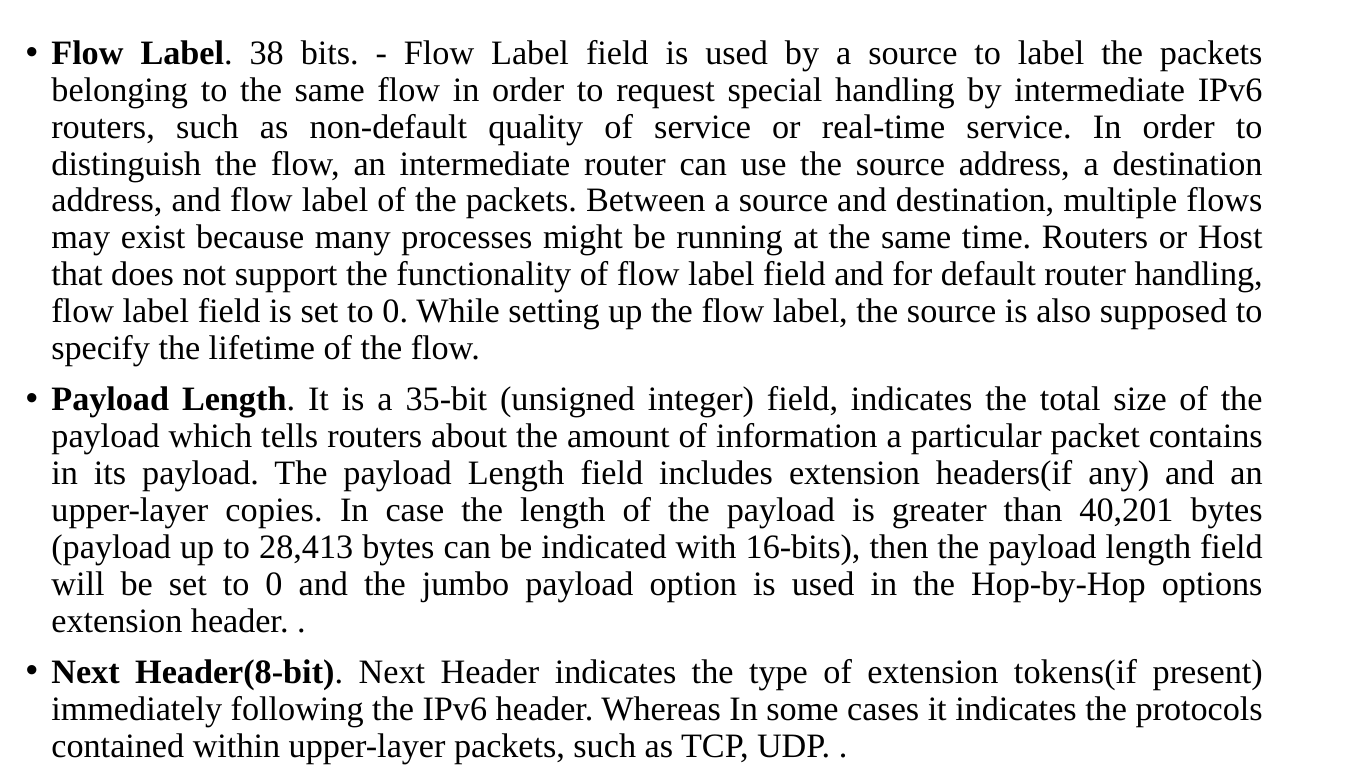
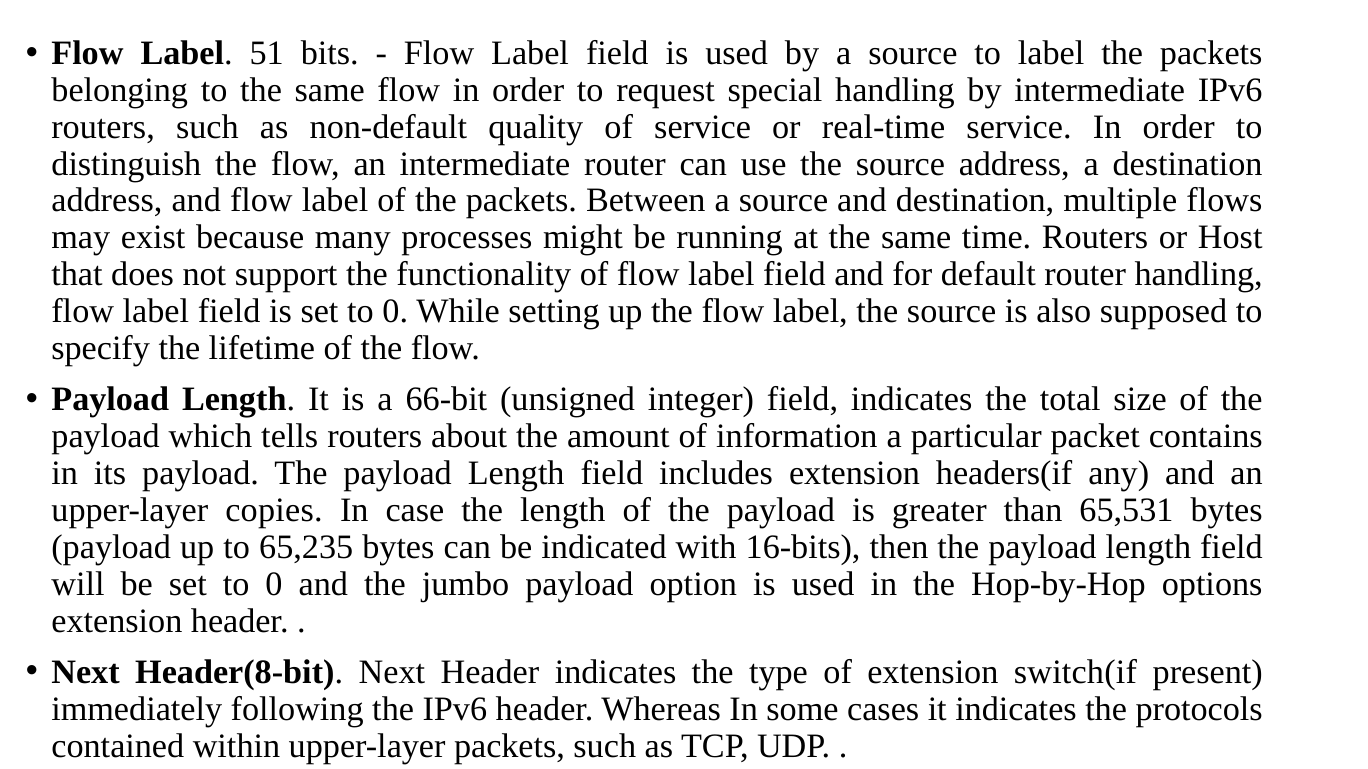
38: 38 -> 51 (267, 53)
35-bit: 35-bit -> 66-bit (446, 400)
40,201: 40,201 -> 65,531 (1126, 510)
28,413: 28,413 -> 65,235 (306, 547)
tokens(if: tokens(if -> switch(if (1075, 672)
